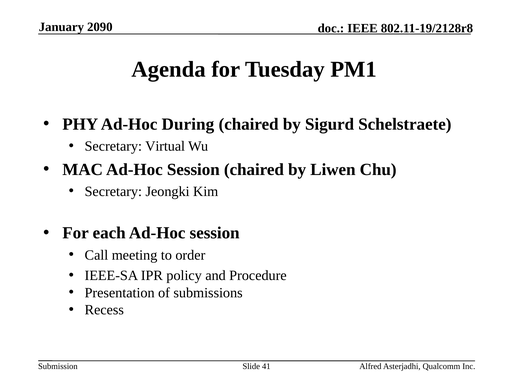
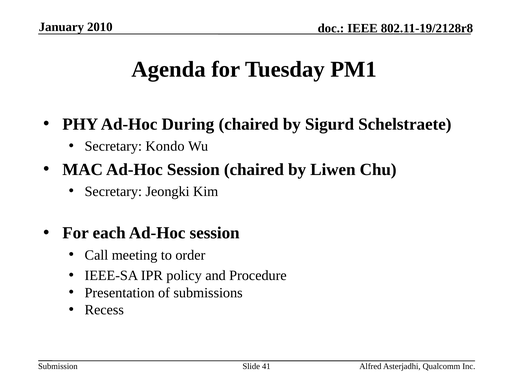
2090: 2090 -> 2010 (100, 27)
Virtual: Virtual -> Kondo (165, 146)
